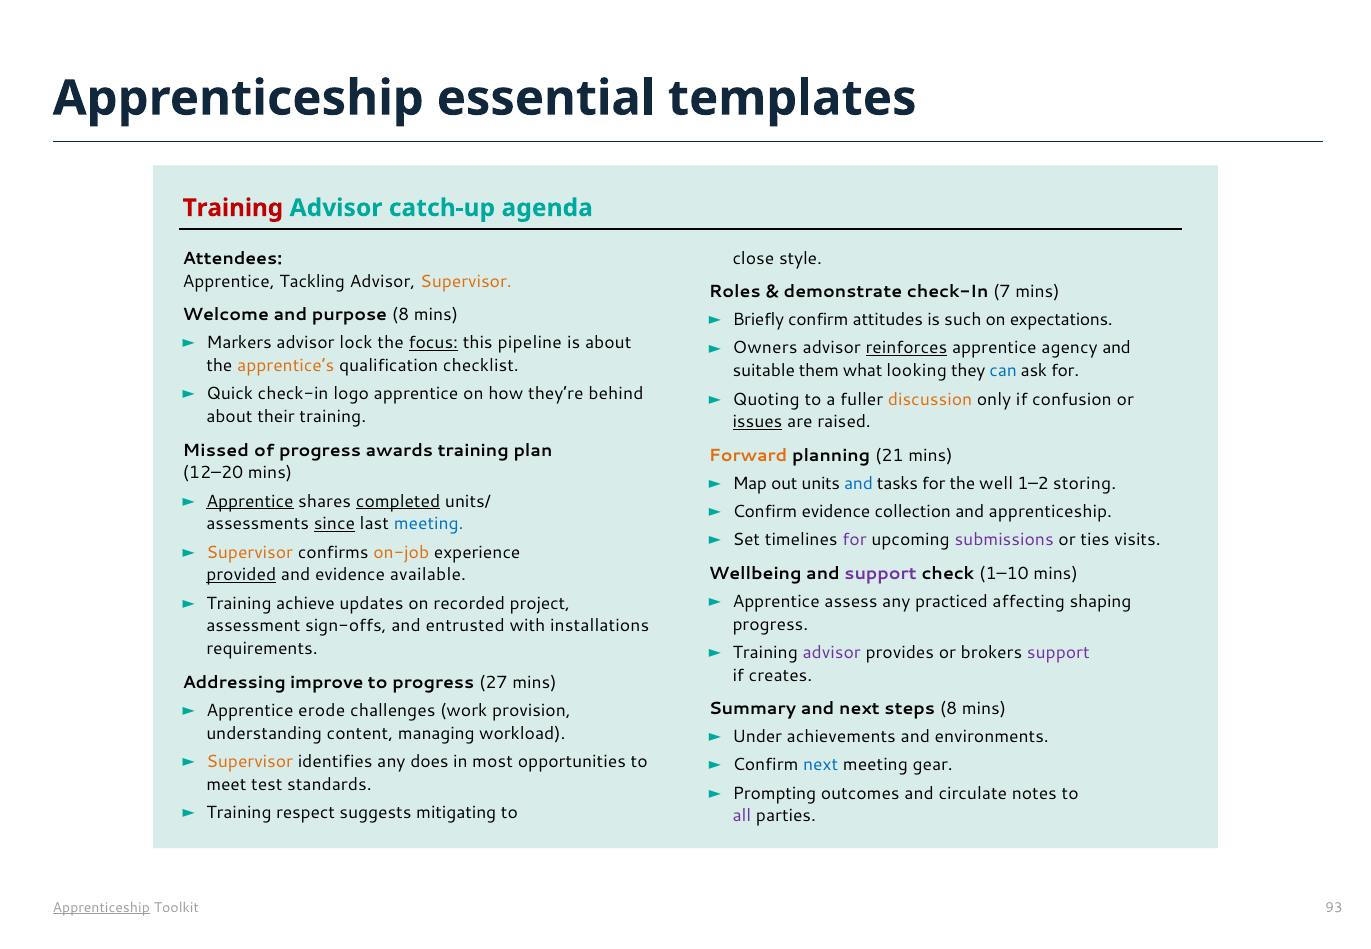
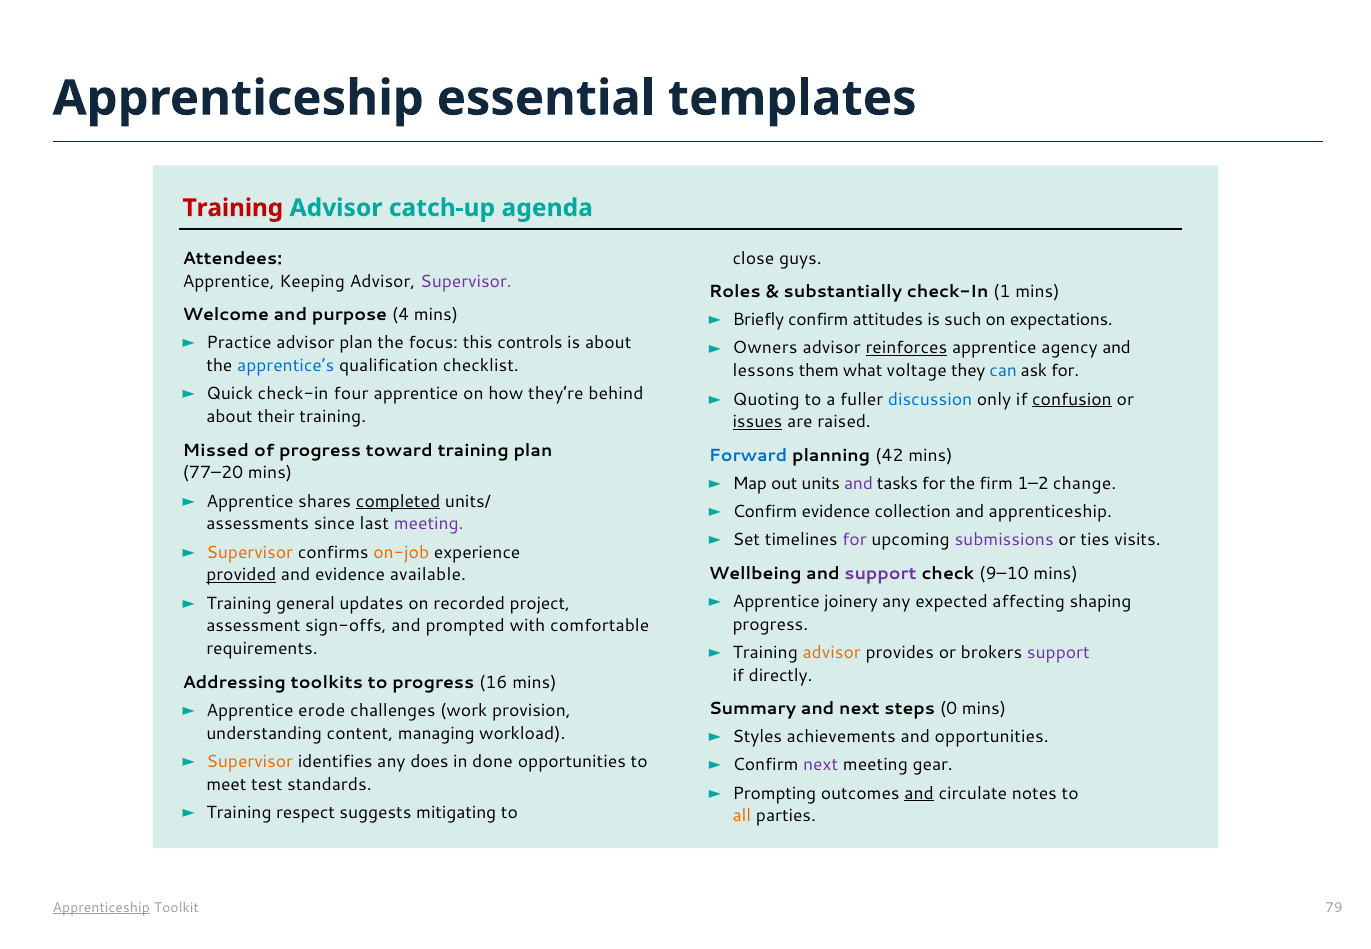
style: style -> guys (800, 259)
Tackling: Tackling -> Keeping (312, 281)
Supervisor colour: orange -> purple (466, 281)
demonstrate: demonstrate -> substantially (843, 292)
7: 7 -> 1 (1002, 292)
purpose 8: 8 -> 4 (401, 315)
Markers: Markers -> Practice (239, 343)
advisor lock: lock -> plan (356, 343)
focus underline: present -> none (433, 343)
pipeline: pipeline -> controls (530, 343)
apprentice’s colour: orange -> blue (286, 366)
suitable: suitable -> lessons (764, 371)
looking: looking -> voltage (917, 371)
logo: logo -> four (351, 394)
discussion colour: orange -> blue (930, 399)
confusion underline: none -> present (1072, 399)
awards: awards -> toward (399, 450)
Forward colour: orange -> blue (748, 456)
21: 21 -> 42 (889, 456)
12–20: 12–20 -> 77–20 (213, 473)
and colour: blue -> purple (859, 484)
well: well -> firm (996, 484)
storing: storing -> change (1085, 484)
Apprentice underline: present -> none (250, 501)
since underline: present -> none (334, 524)
meeting colour: blue -> purple (429, 524)
1–10: 1–10 -> 9–10 (1004, 573)
assess: assess -> joinery (851, 602)
practiced: practiced -> expected (952, 602)
achieve: achieve -> general (306, 603)
entrusted: entrusted -> prompted (465, 626)
installations: installations -> comfortable (600, 626)
advisor colour: purple -> orange (832, 653)
creates: creates -> directly (781, 675)
improve: improve -> toolkits (327, 683)
27: 27 -> 16 (493, 683)
steps 8: 8 -> 0 (949, 709)
Under: Under -> Styles (757, 737)
and environments: environments -> opportunities (992, 737)
most: most -> done (493, 762)
next colour: blue -> purple (821, 765)
and underline: none -> present (919, 793)
all colour: purple -> orange (742, 816)
93: 93 -> 79 (1334, 908)
